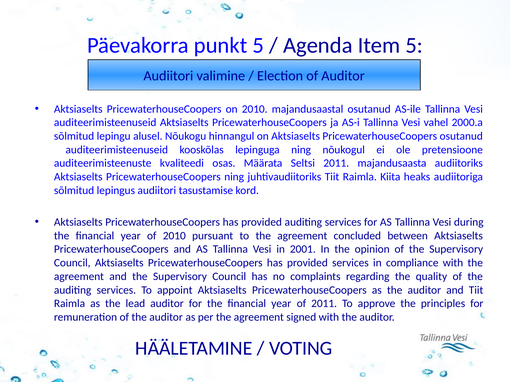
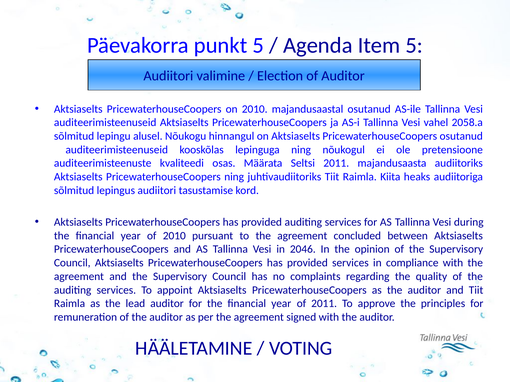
2000.a: 2000.a -> 2058.a (467, 123)
2001: 2001 -> 2046 (303, 250)
